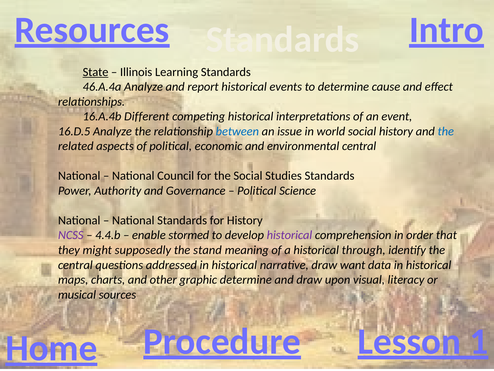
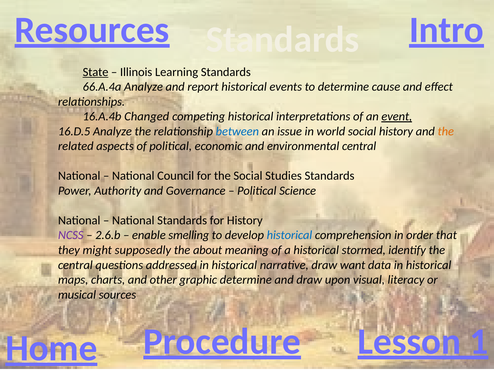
46.A.4a: 46.A.4a -> 66.A.4a (102, 87)
Different: Different -> Changed (147, 116)
event underline: none -> present (397, 116)
the colour: blue -> orange (446, 131)
4.4.b: 4.4.b -> 2.6.b (108, 235)
stormed: stormed -> smelling (189, 235)
historical colour: purple -> blue (289, 235)
stand: stand -> about (208, 250)
through: through -> stormed (364, 250)
